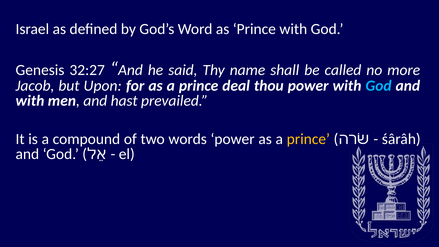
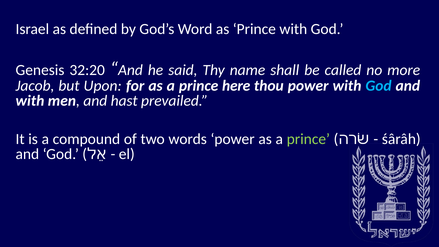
32:27: 32:27 -> 32:20 (87, 70)
deal: deal -> here (236, 86)
prince colour: yellow -> light green (308, 139)
